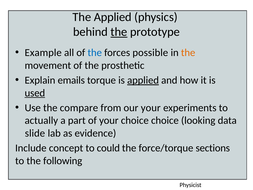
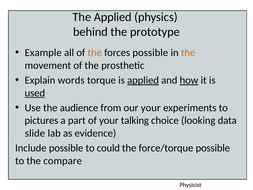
the underline: present -> none (119, 32)
the colour: blue -> orange (95, 53)
emails: emails -> words (71, 80)
how underline: none -> present (189, 80)
compare: compare -> audience (79, 108)
actually: actually -> pictures (41, 120)
your choice: choice -> talking (135, 120)
Include concept: concept -> possible (66, 148)
force/torque sections: sections -> possible (213, 148)
following: following -> compare (63, 161)
